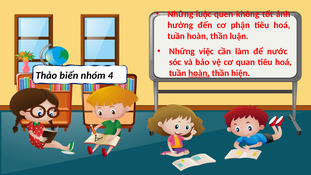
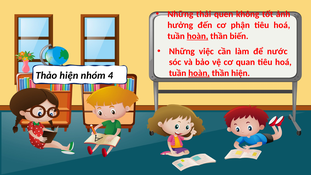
luộc: luộc -> thải (204, 14)
hoàn underline: none -> present (198, 36)
luận: luận -> biến (239, 36)
Thảo biến: biến -> hiện (69, 75)
